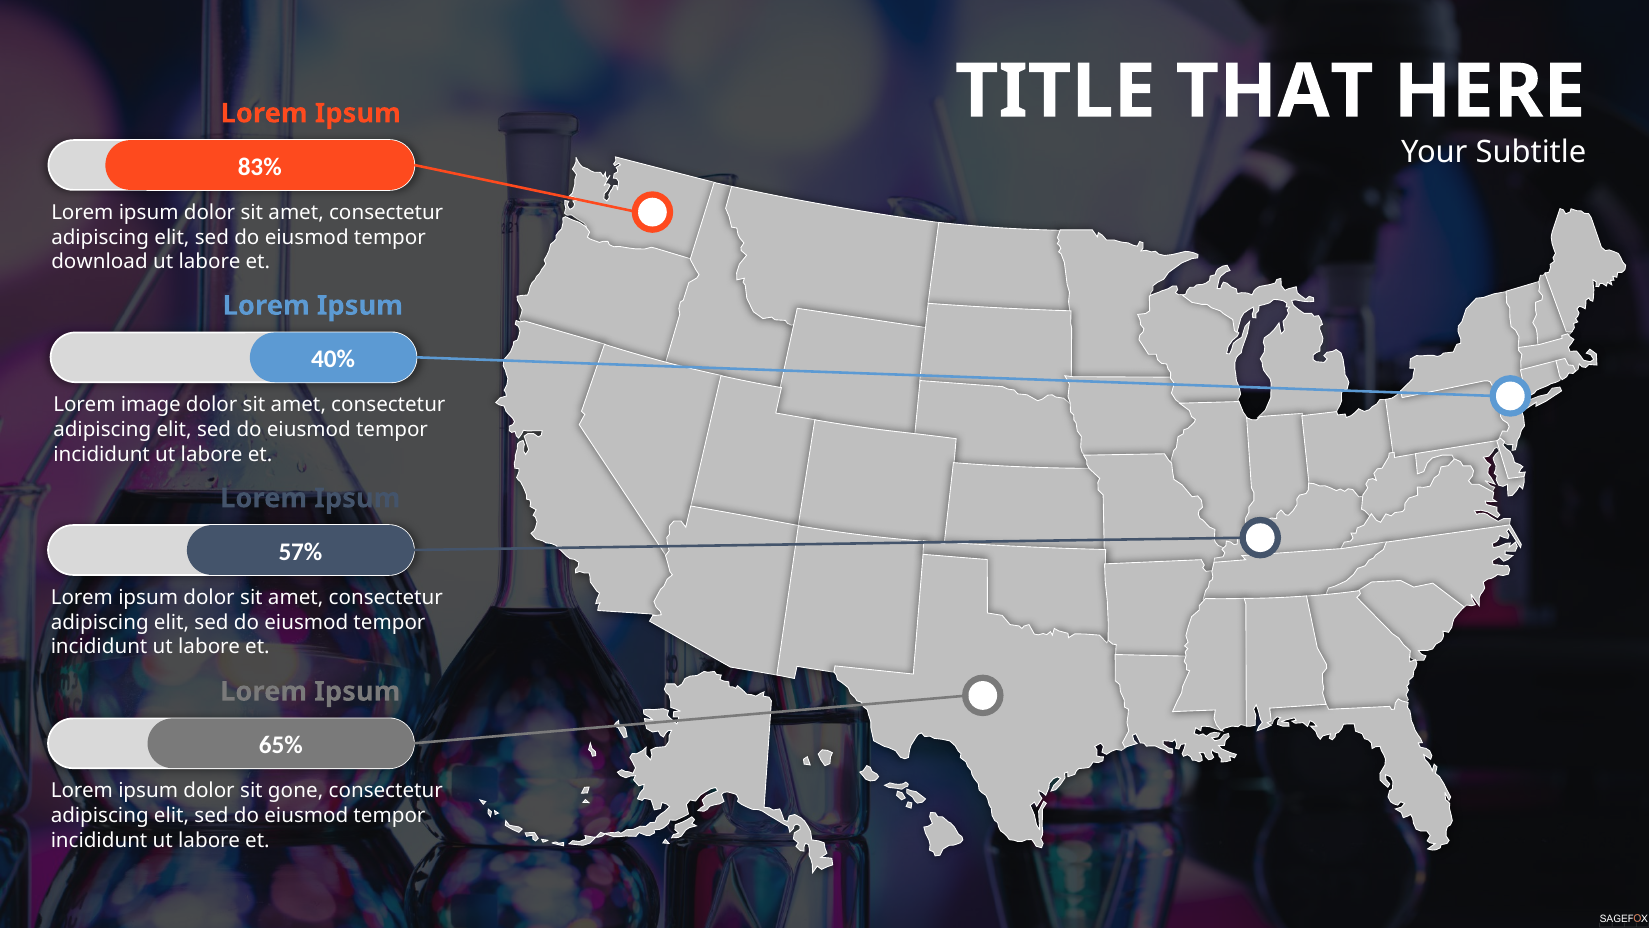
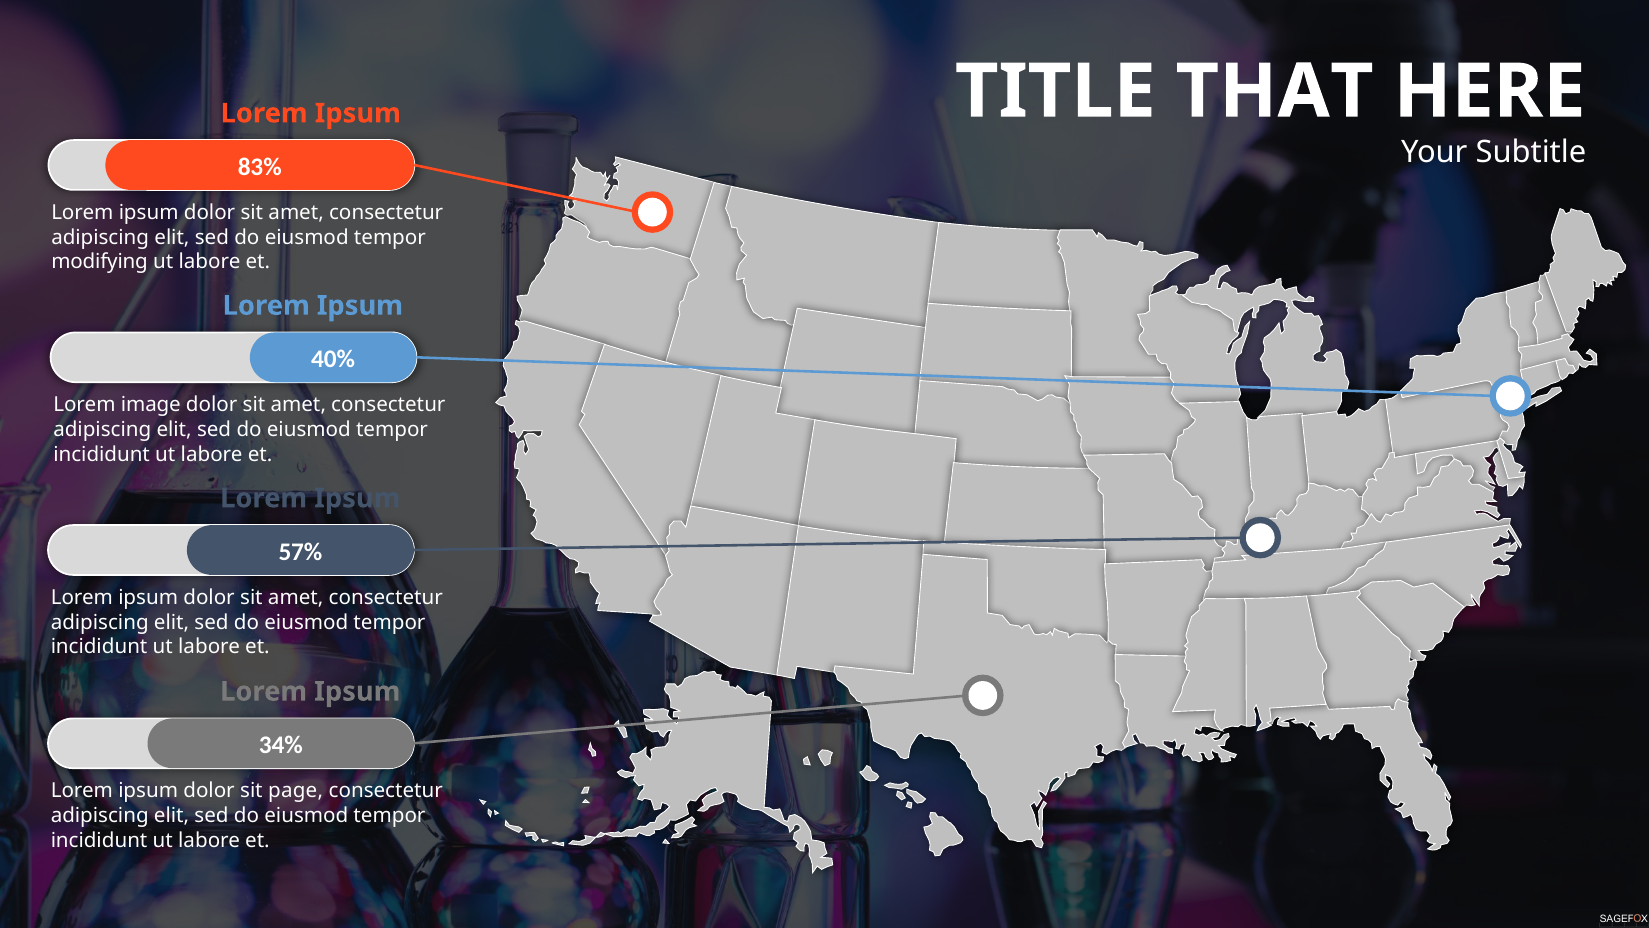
download: download -> modifying (100, 262)
65%: 65% -> 34% (281, 745)
gone: gone -> page (296, 790)
